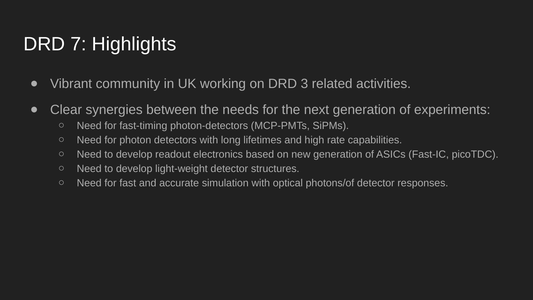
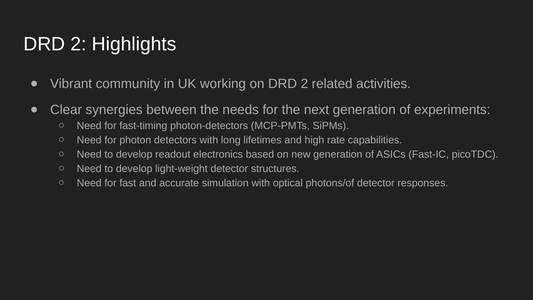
7: 7 -> 2 (79, 44)
on DRD 3: 3 -> 2 (304, 84)
